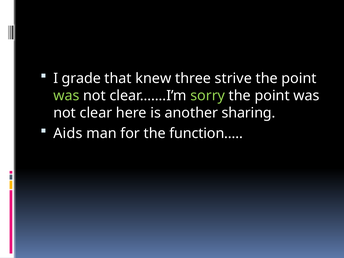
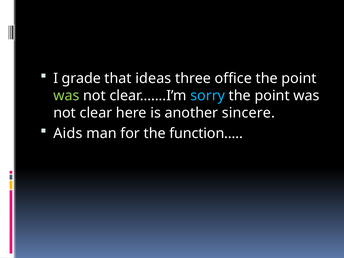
knew: knew -> ideas (153, 78)
strive: strive -> office (233, 78)
sorry colour: light green -> light blue (208, 96)
sharing: sharing -> sincere (248, 113)
